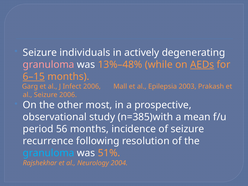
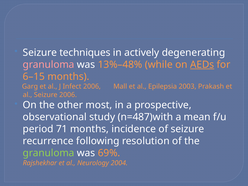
individuals: individuals -> techniques (85, 53)
6–15 underline: present -> none (34, 77)
n=385)with: n=385)with -> n=487)with (145, 117)
56: 56 -> 71 (62, 129)
granuloma colour: light blue -> light green (49, 153)
51%: 51% -> 69% (109, 153)
